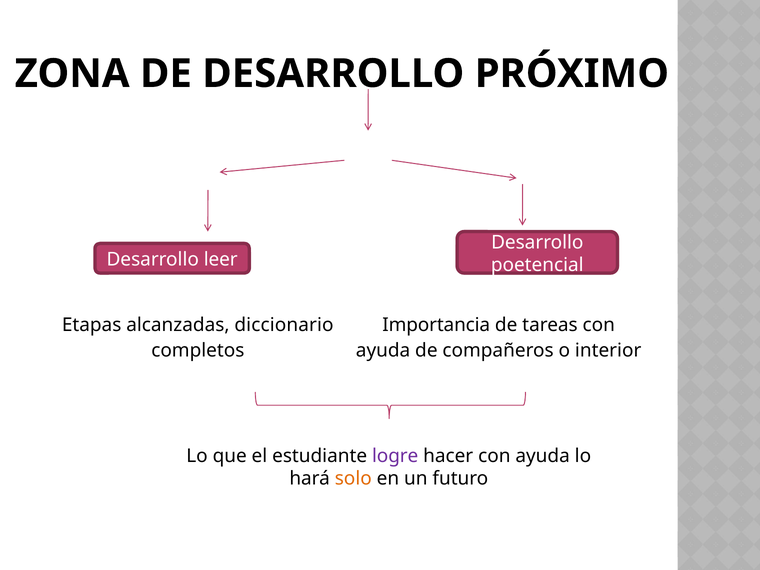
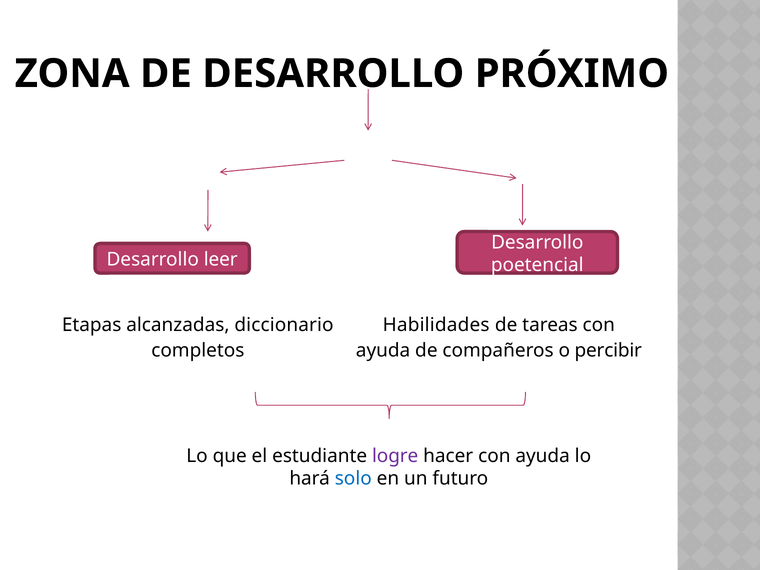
Importancia: Importancia -> Habilidades (436, 325)
interior: interior -> percibir (608, 351)
solo colour: orange -> blue (353, 479)
